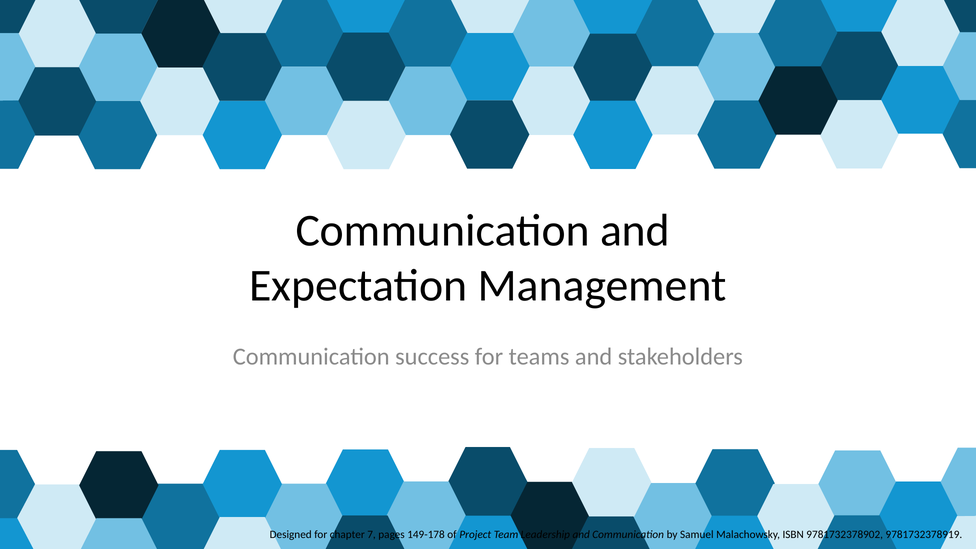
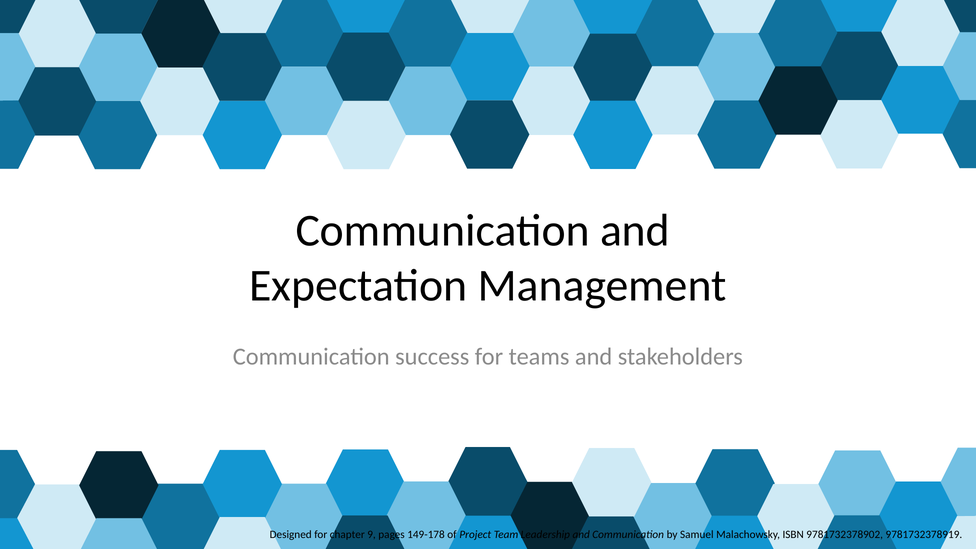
7: 7 -> 9 (372, 535)
